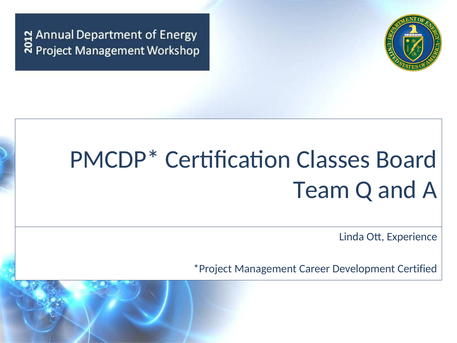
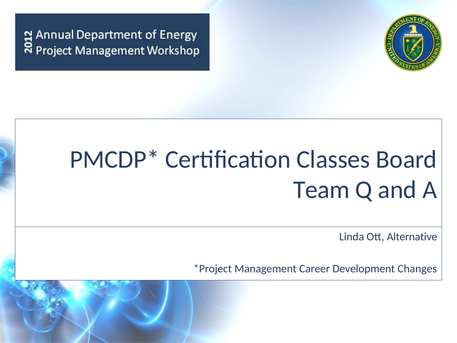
Experience: Experience -> Alternative (412, 237)
Certified: Certified -> Changes (417, 269)
